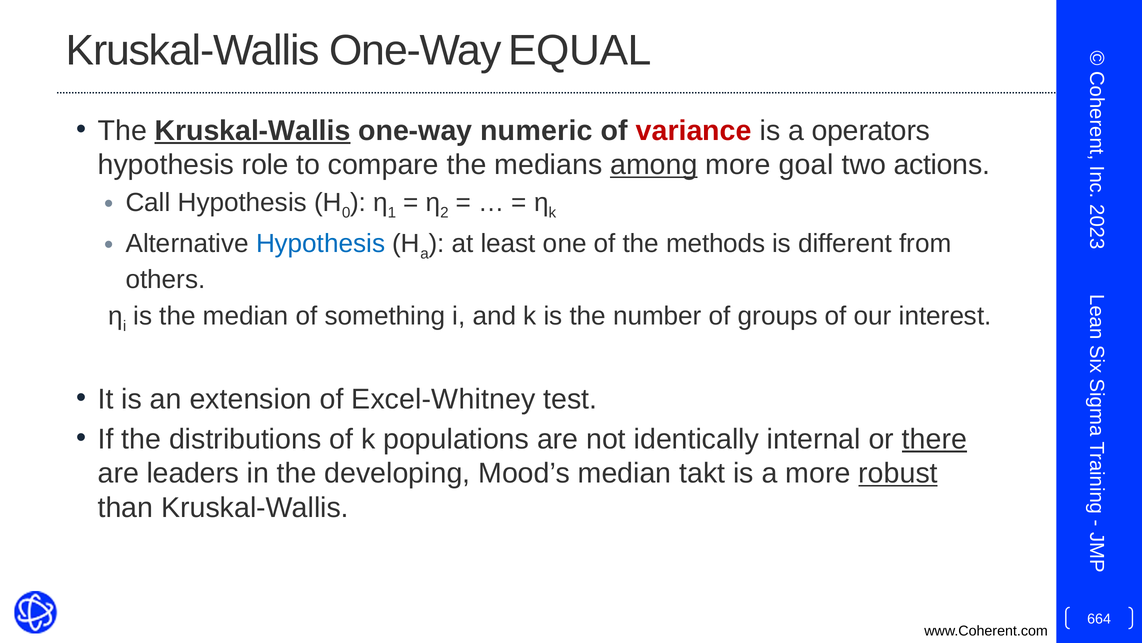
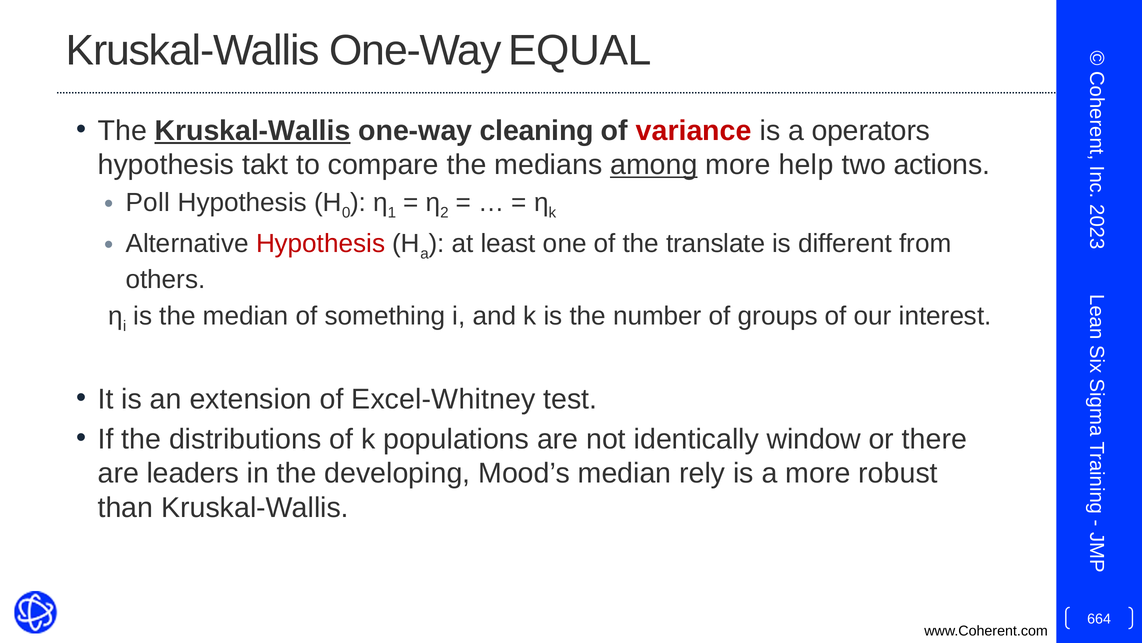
numeric: numeric -> cleaning (537, 130)
role: role -> takt (265, 165)
goal: goal -> help (806, 165)
Call: Call -> Poll (148, 203)
Hypothesis colour: blue -> red (321, 243)
methods: methods -> translate (716, 243)
internal: internal -> window (814, 439)
there underline: present -> none (934, 439)
takt: takt -> rely (702, 473)
robust underline: present -> none (898, 473)
